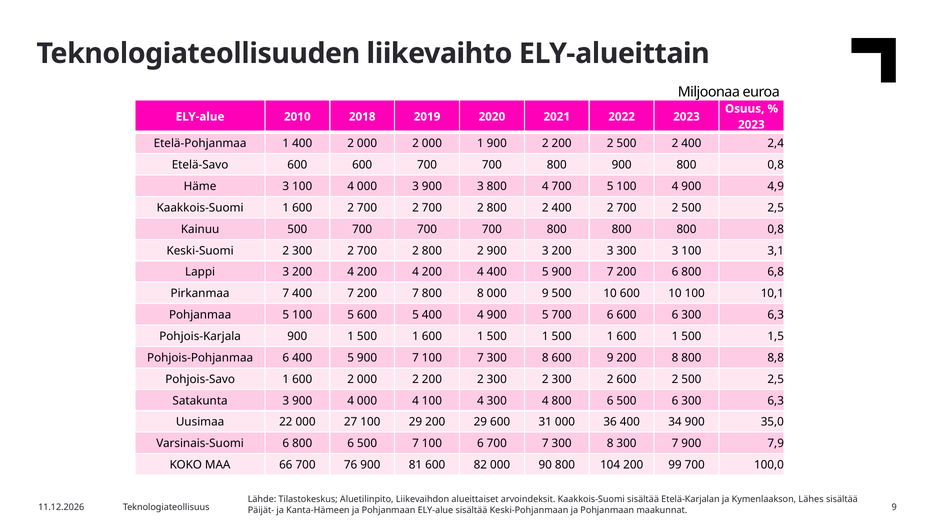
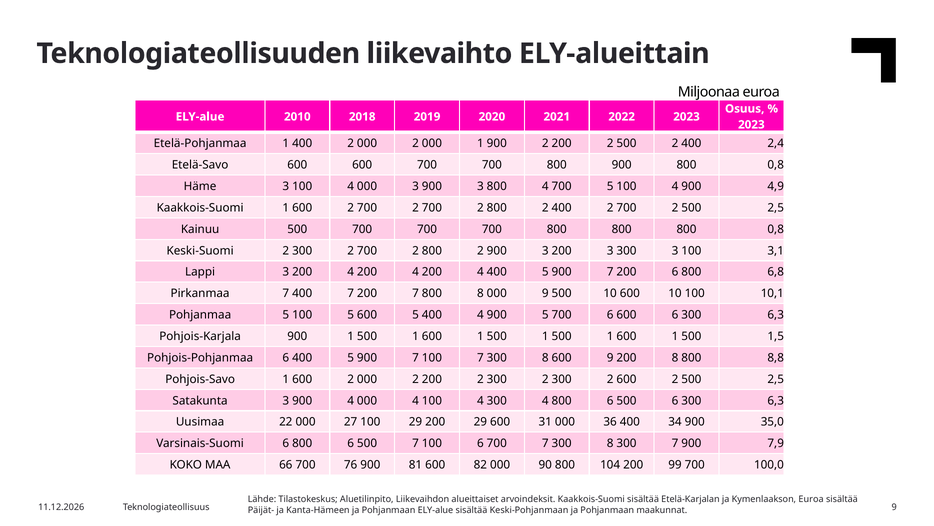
Kymenlaakson Lähes: Lähes -> Euroa (811, 499)
